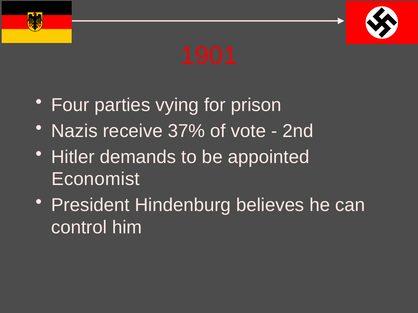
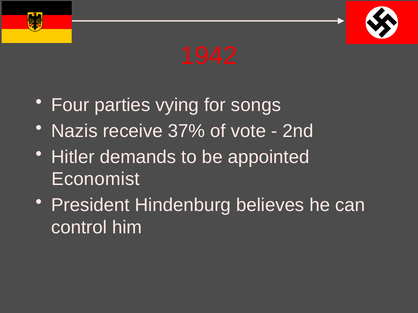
1901: 1901 -> 1942 (209, 56)
prison: prison -> songs (256, 105)
